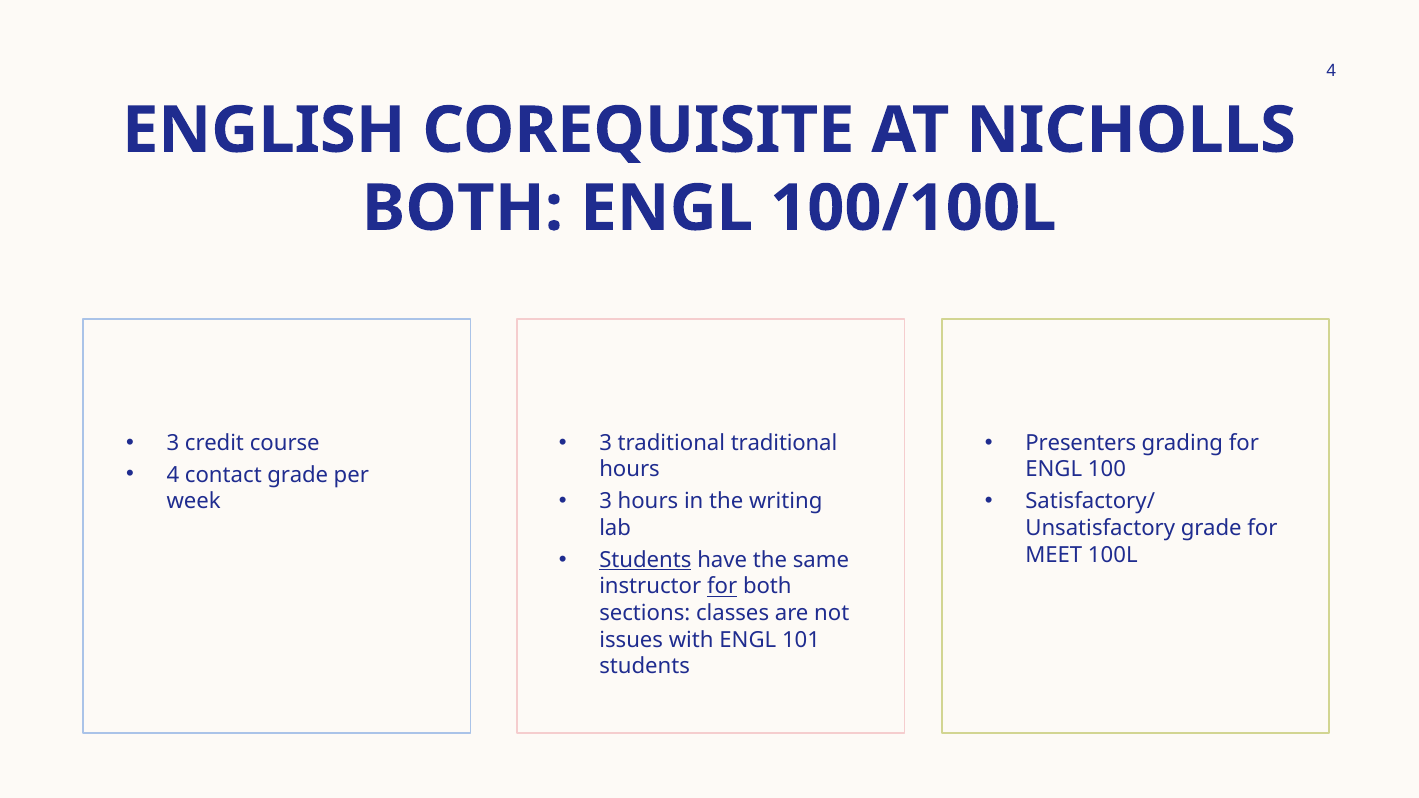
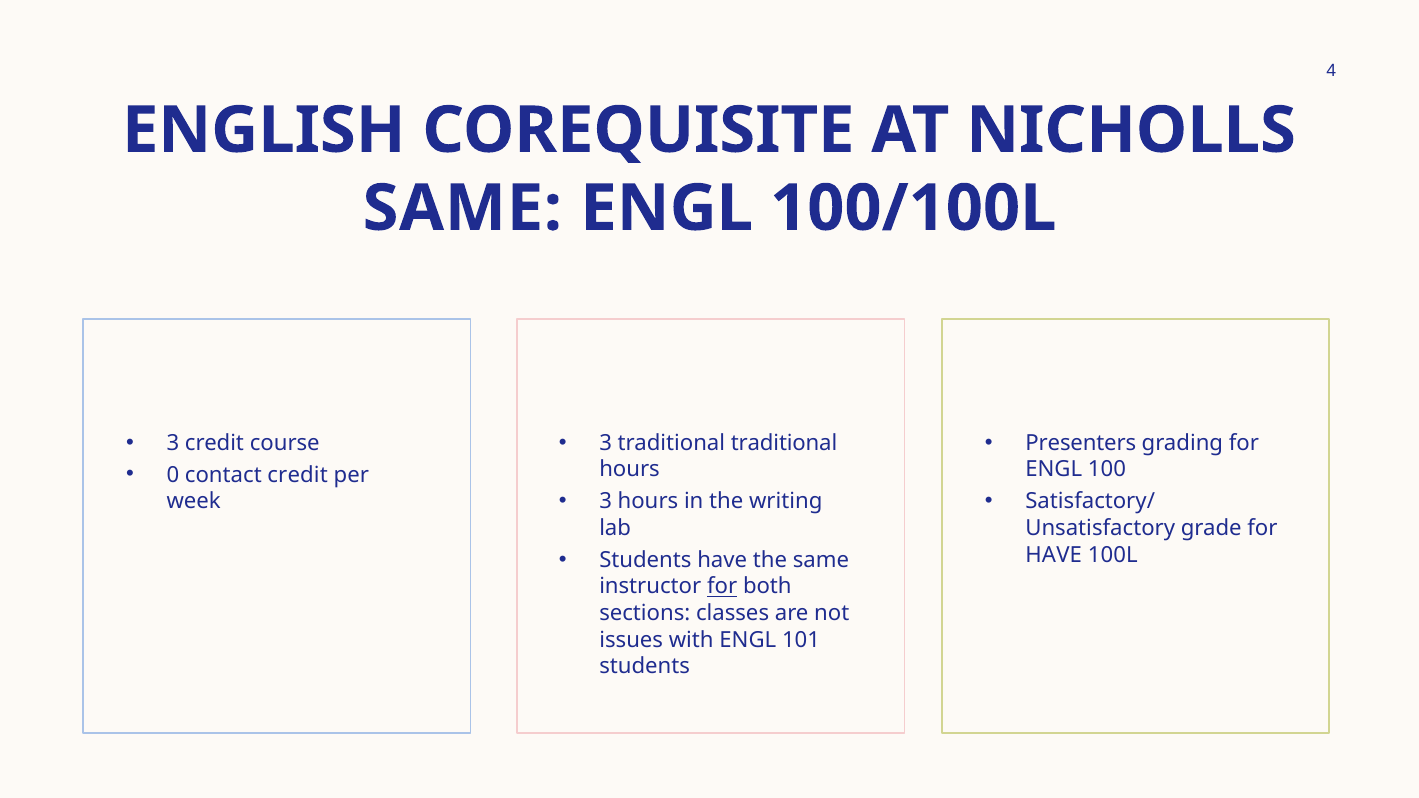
BOTH: BOTH -> SAME (462, 208)
4: 4 -> 0 (173, 475)
contact grade: grade -> credit (298, 475)
Students underline: present -> none (645, 560)
MEET: MEET -> HAVE (1054, 555)
